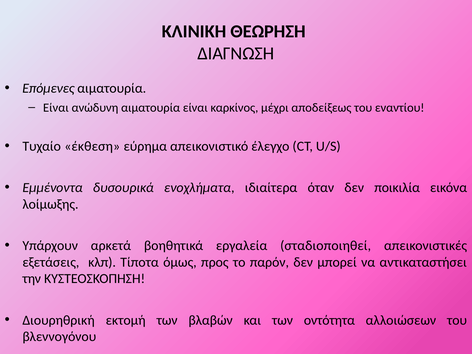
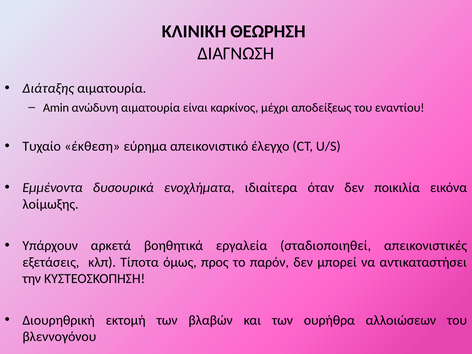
Επόμενες: Επόμενες -> Διάταξης (48, 88)
Είναι: Είναι -> Amin (56, 108)
οντότητα: οντότητα -> ουρήθρα (329, 320)
